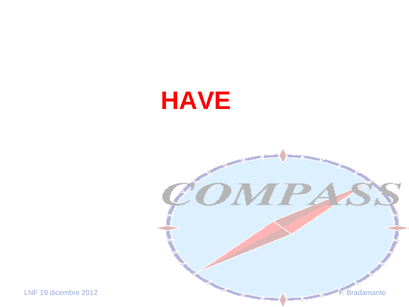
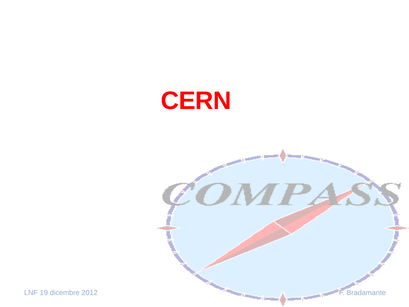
HAVE: HAVE -> CERN (196, 101)
